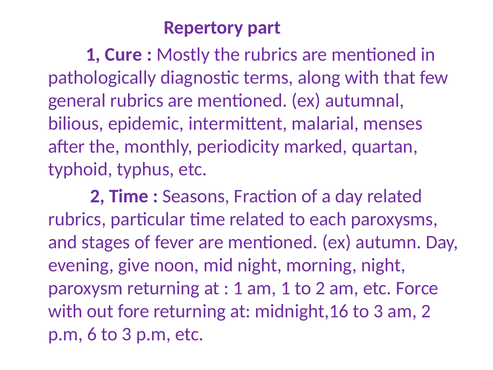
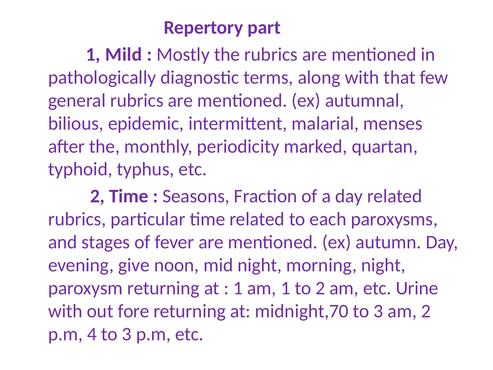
Cure: Cure -> Mild (124, 54)
Force: Force -> Urine (417, 288)
midnight,16: midnight,16 -> midnight,70 (302, 311)
6: 6 -> 4 (92, 334)
